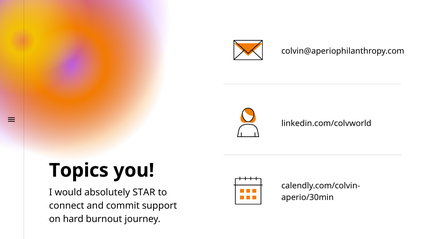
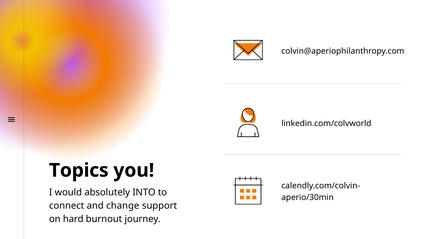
STAR: STAR -> INTO (144, 193)
commit: commit -> change (123, 206)
